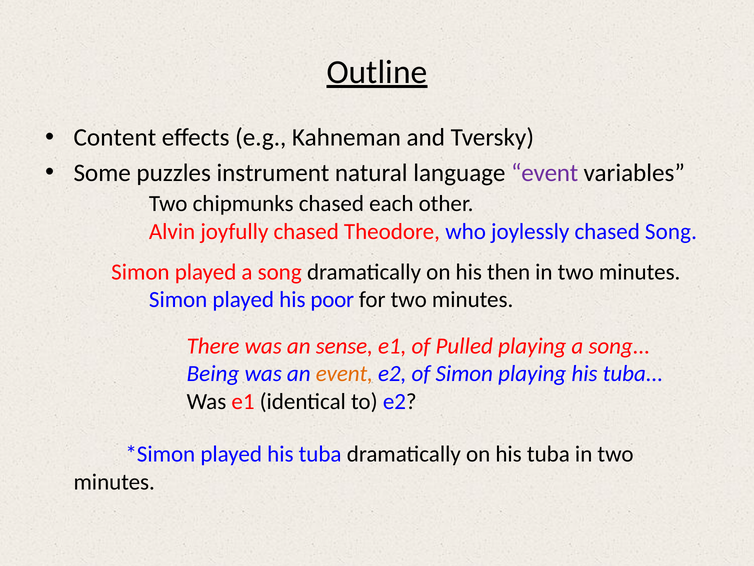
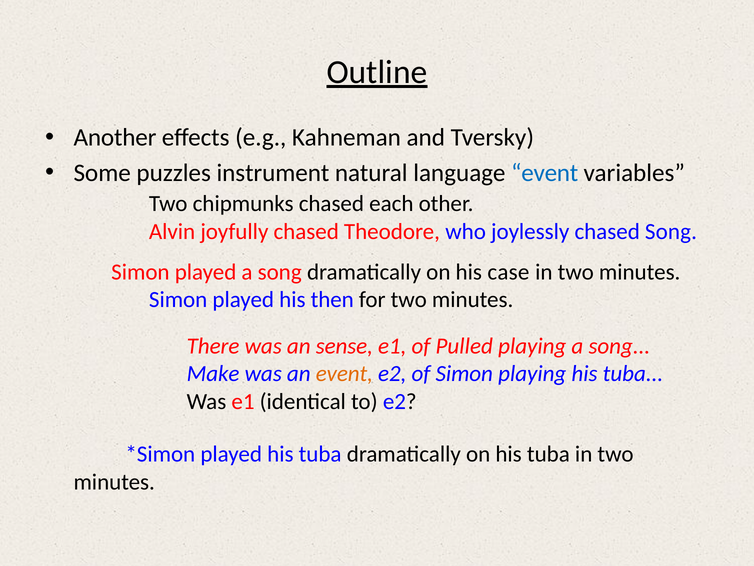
Content: Content -> Another (115, 138)
event colour: purple -> blue (545, 173)
then: then -> case (508, 272)
poor: poor -> then (332, 299)
Being: Being -> Make (213, 374)
